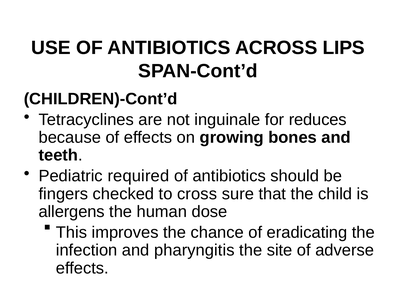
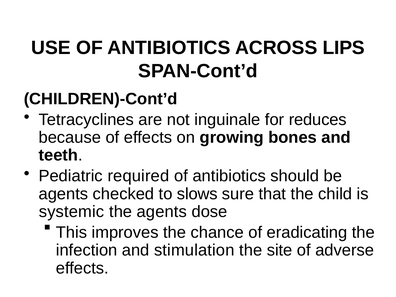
fingers: fingers -> agents (63, 194)
cross: cross -> slows (197, 194)
allergens: allergens -> systemic (72, 212)
the human: human -> agents (162, 212)
pharyngitis: pharyngitis -> stimulation (194, 250)
